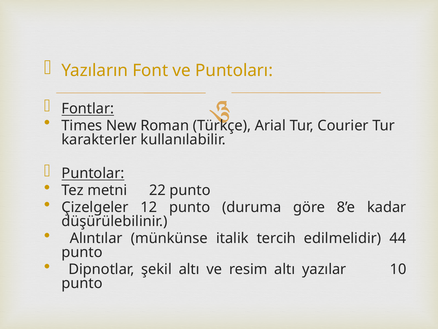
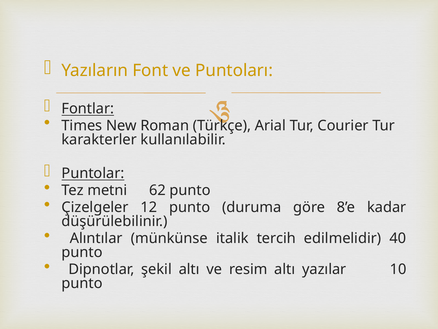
22: 22 -> 62 (157, 190)
44: 44 -> 40 (398, 238)
